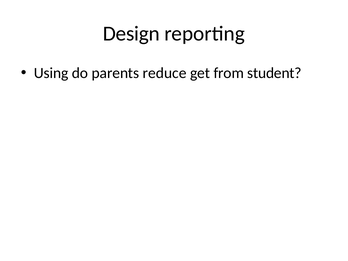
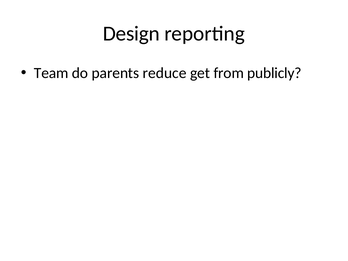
Using: Using -> Team (51, 73)
student: student -> publicly (274, 73)
